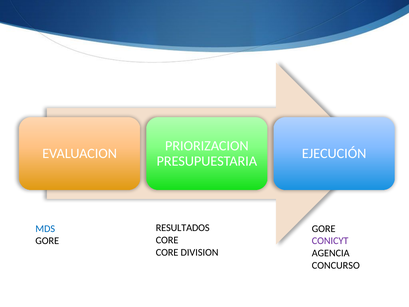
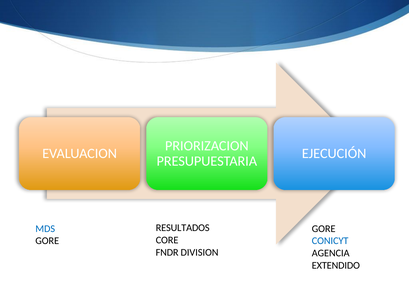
CONICYT colour: purple -> blue (330, 241)
CORE: CORE -> FNDR (167, 252)
CONCURSO: CONCURSO -> EXTENDIDO (336, 265)
